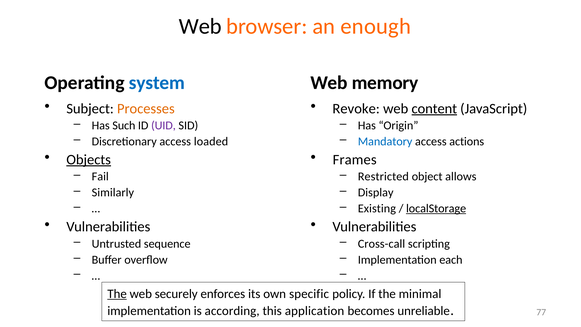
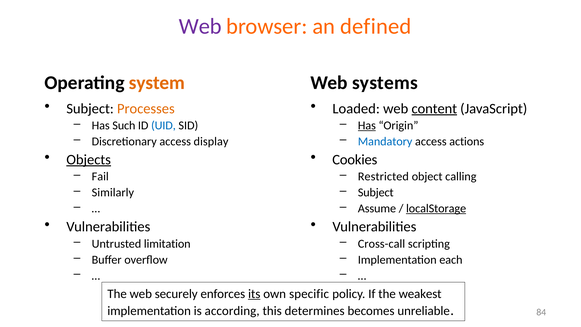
Web colour: black -> purple (200, 26)
enough: enough -> defined (376, 26)
system colour: blue -> orange (157, 83)
memory: memory -> systems (385, 83)
Revoke: Revoke -> Loaded (356, 108)
UID colour: purple -> blue (163, 125)
Has underline: none -> present (367, 125)
loaded: loaded -> display (211, 141)
Frames: Frames -> Cookies (355, 160)
allows: allows -> calling (461, 177)
Display: Display -> Subject (376, 192)
Existing: Existing -> Assume (377, 208)
sequence: sequence -> limitation (167, 244)
The underline: present -> none (117, 294)
its underline: none -> present (254, 294)
minimal: minimal -> weakest (420, 294)
application: application -> determines (315, 311)
77: 77 -> 84 (541, 312)
